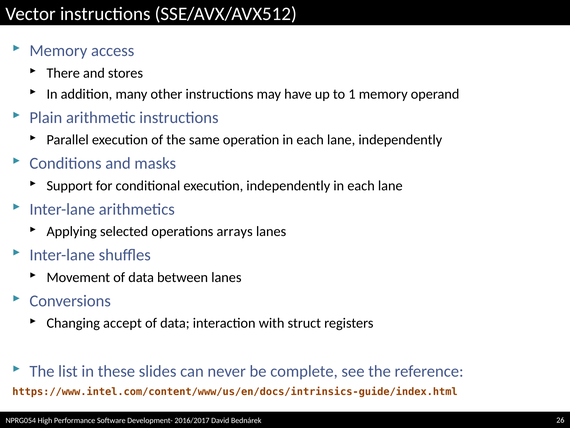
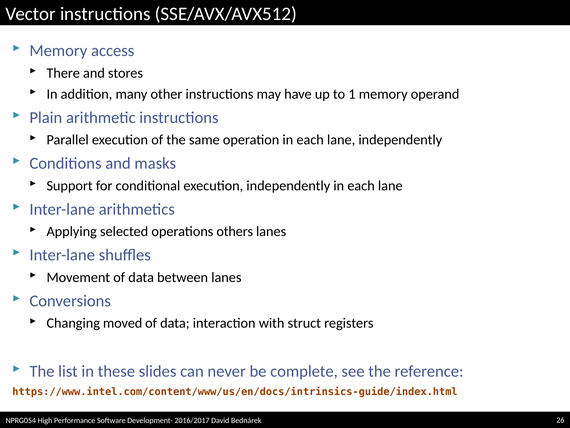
arrays: arrays -> others (235, 231)
accept: accept -> moved (123, 323)
